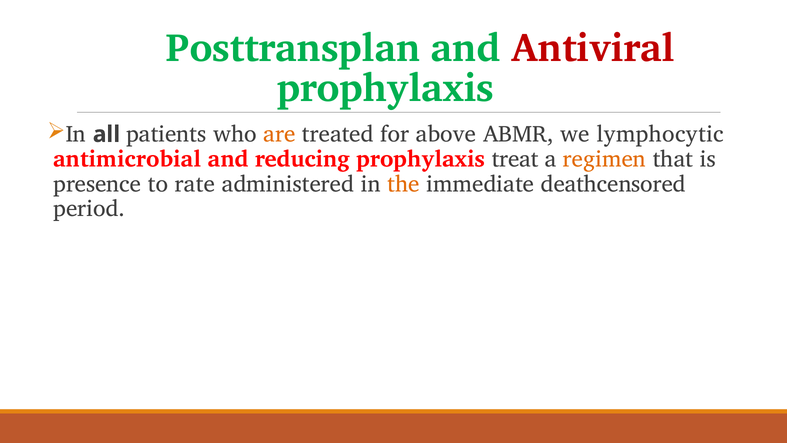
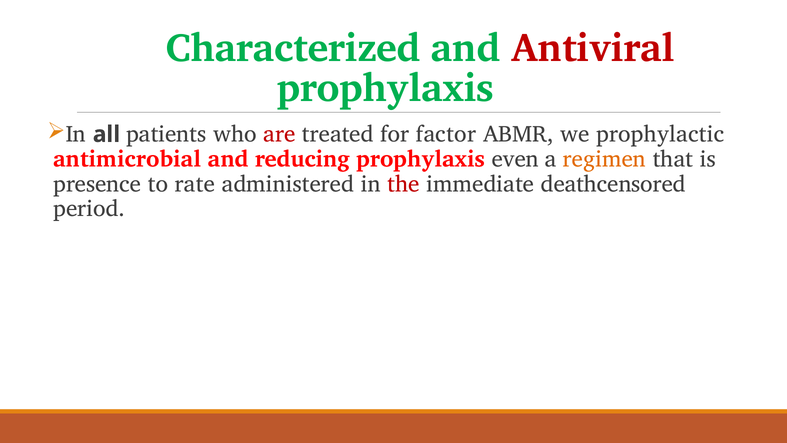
Posttransplan: Posttransplan -> Characterized (293, 48)
are colour: orange -> red (279, 134)
above: above -> factor (446, 134)
lymphocytic: lymphocytic -> prophylactic (660, 134)
treat: treat -> even (515, 159)
the colour: orange -> red (404, 184)
